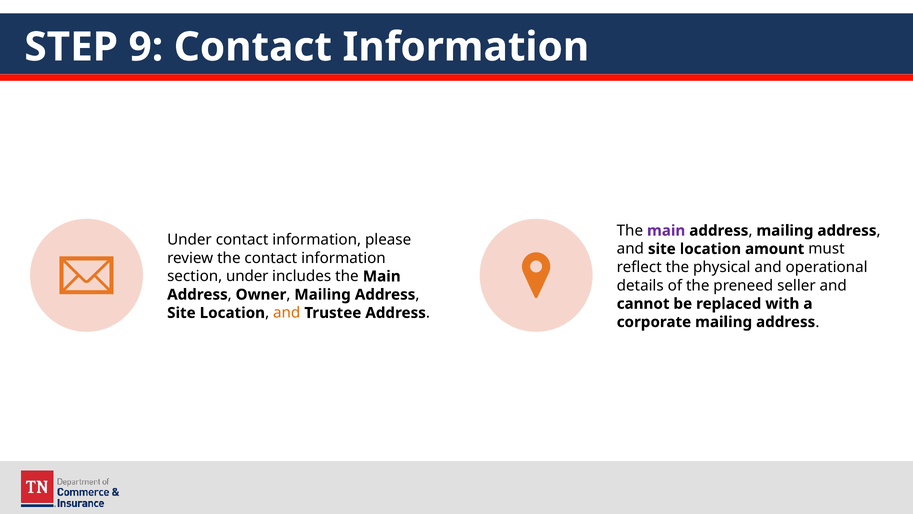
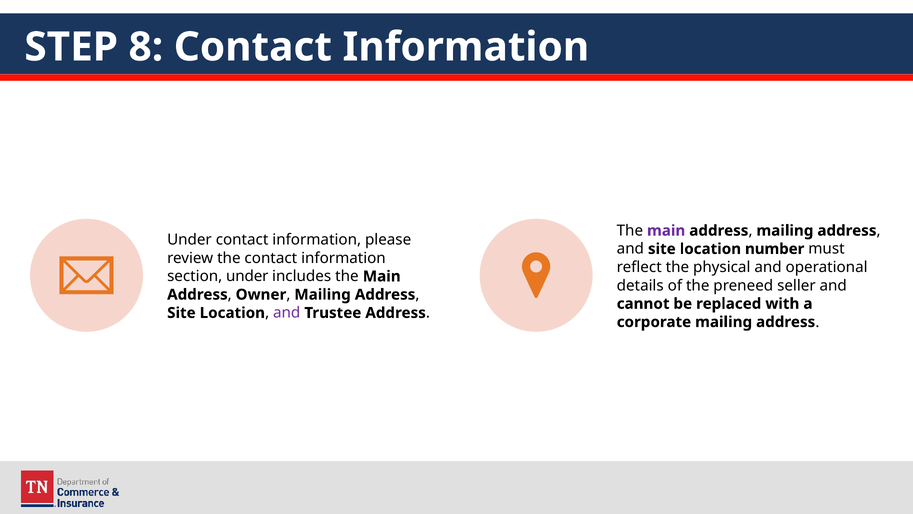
9: 9 -> 8 (146, 47)
amount: amount -> number (775, 249)
and colour: orange -> purple (287, 313)
